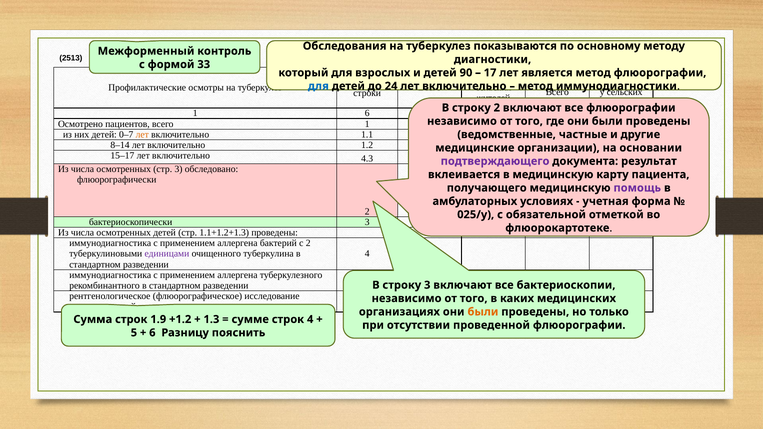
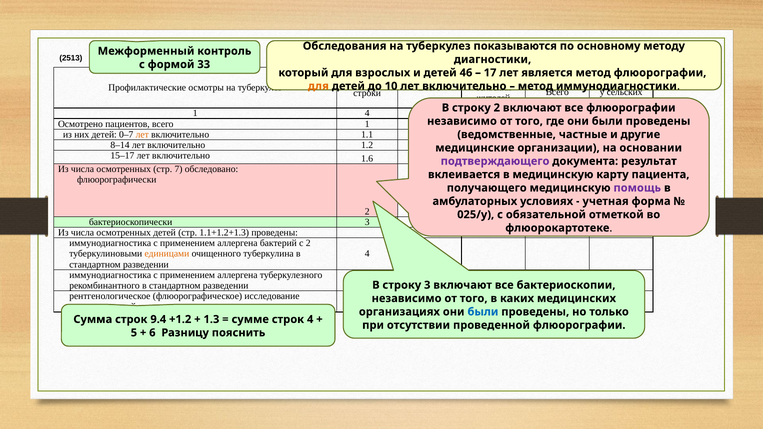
90: 90 -> 46 (466, 73)
для colour: blue -> orange (318, 86)
24: 24 -> 10 (391, 86)
1 6: 6 -> 4 (367, 113)
4.3: 4.3 -> 1.6 (367, 159)
стр 3: 3 -> 7 (178, 169)
единицами colour: purple -> orange (167, 254)
были colour: orange -> blue (483, 312)
1.9: 1.9 -> 9.4 (158, 319)
